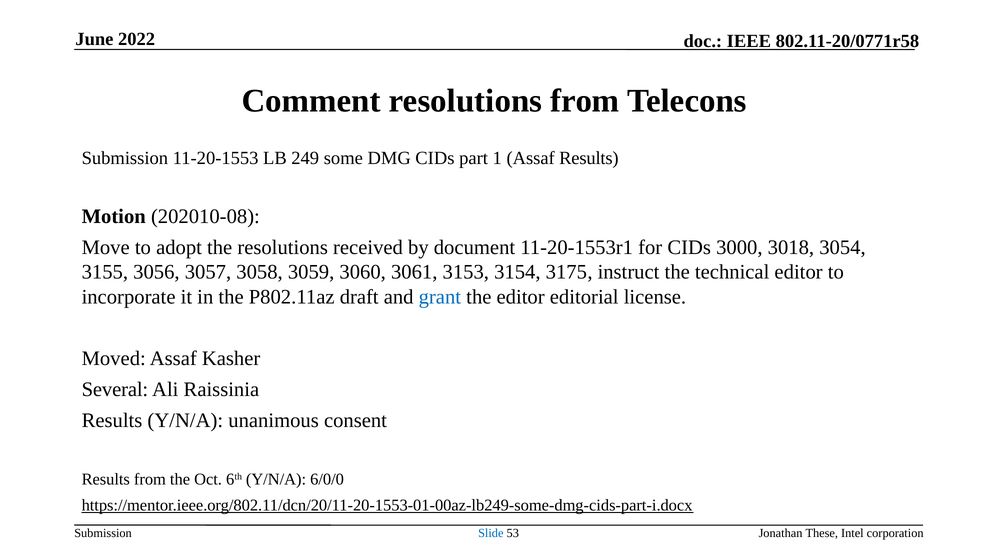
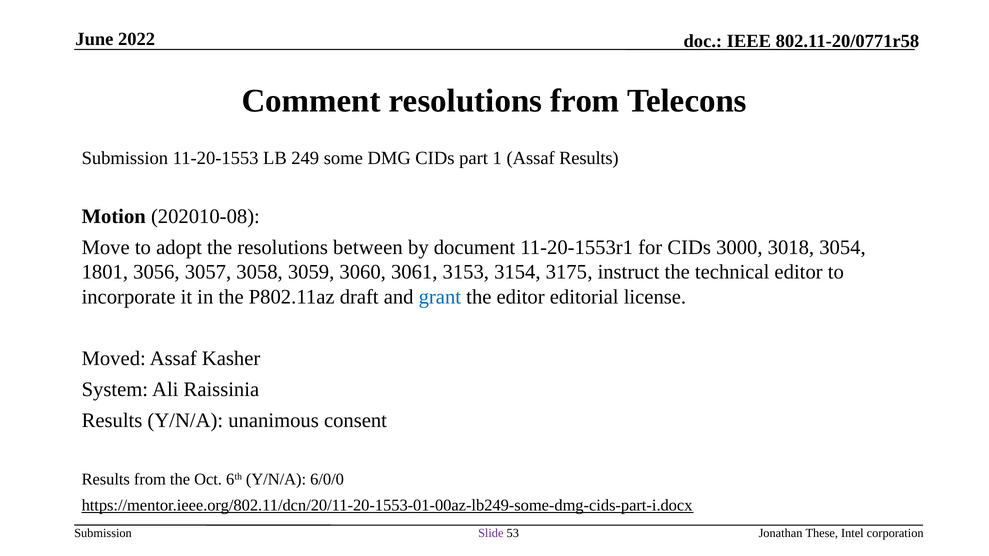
received: received -> between (368, 247)
3155: 3155 -> 1801 (105, 272)
Several: Several -> System (115, 390)
Slide colour: blue -> purple (491, 534)
